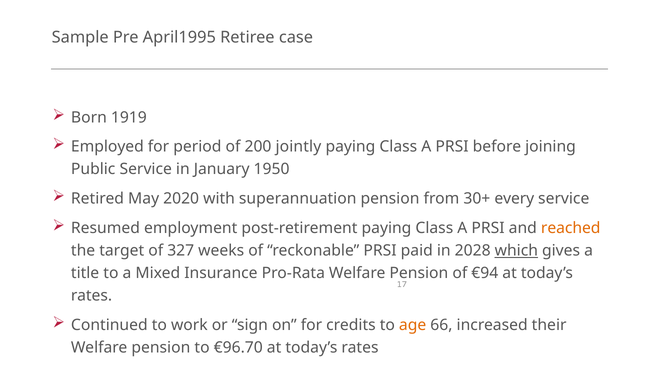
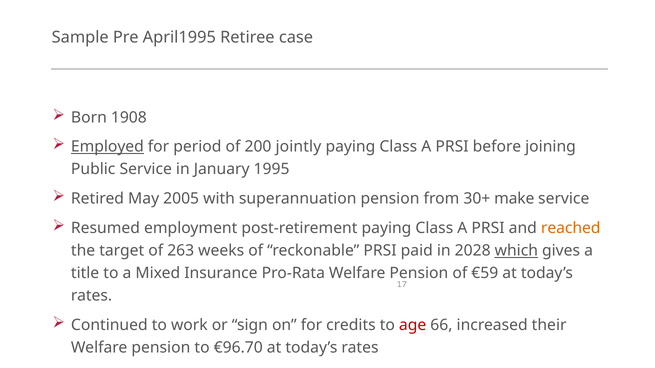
1919: 1919 -> 1908 (129, 118)
Employed underline: none -> present (107, 147)
1950: 1950 -> 1995 (272, 170)
2020: 2020 -> 2005 (181, 199)
every: every -> make (514, 199)
327: 327 -> 263 (181, 251)
€94: €94 -> €59 (485, 273)
age colour: orange -> red (413, 325)
